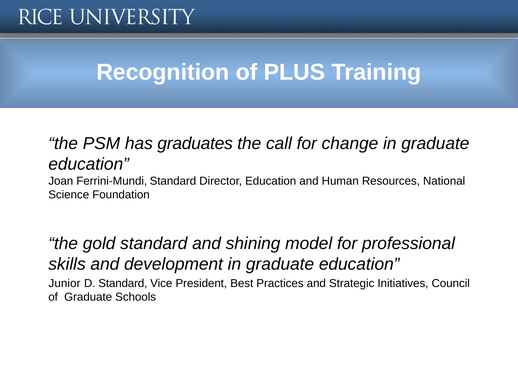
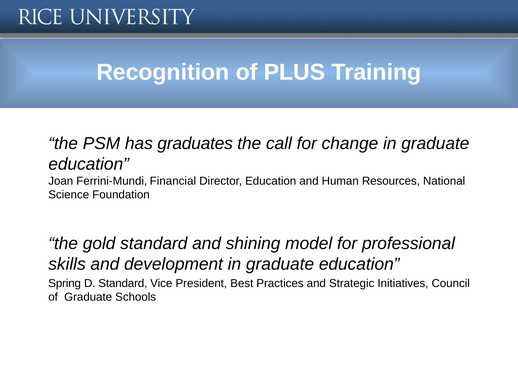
Ferrini-Mundi Standard: Standard -> Financial (173, 181)
Junior: Junior -> Spring (65, 284)
